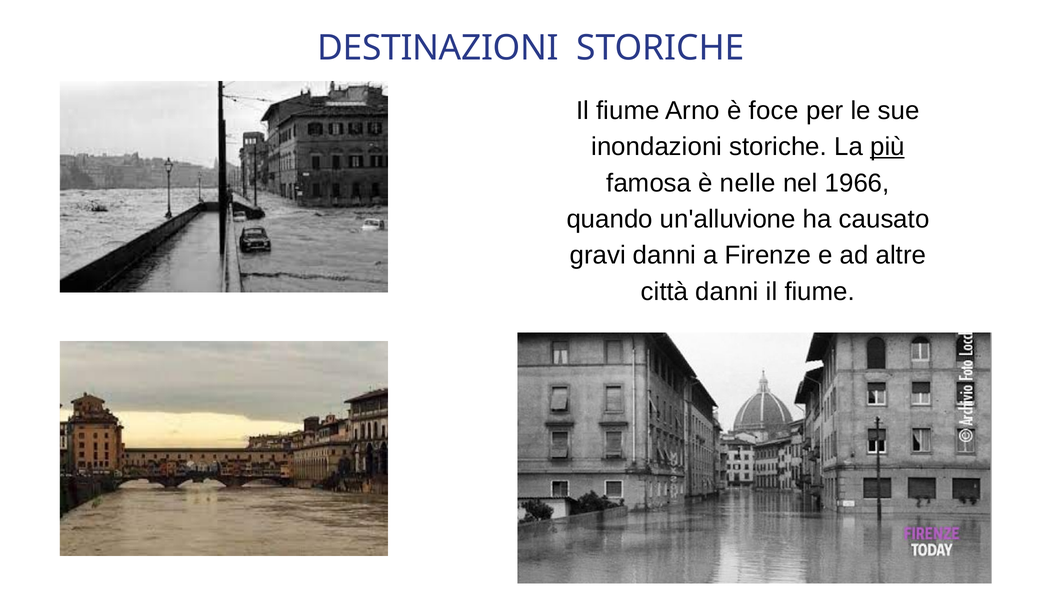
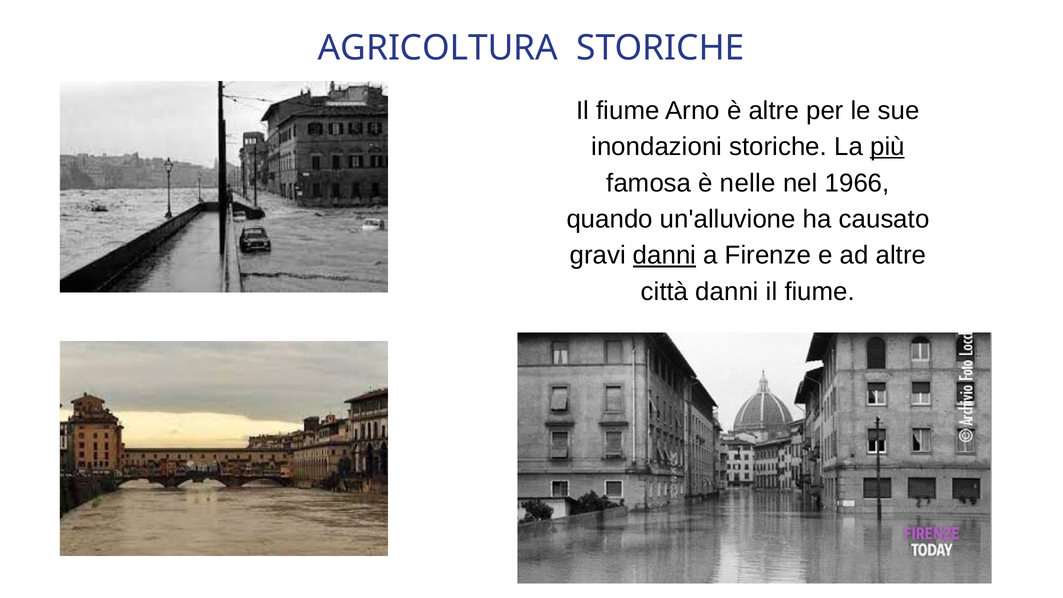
DESTINAZIONI: DESTINAZIONI -> AGRICOLTURA (438, 48)
è foce: foce -> altre (774, 111)
danni underline: none -> present (665, 255)
